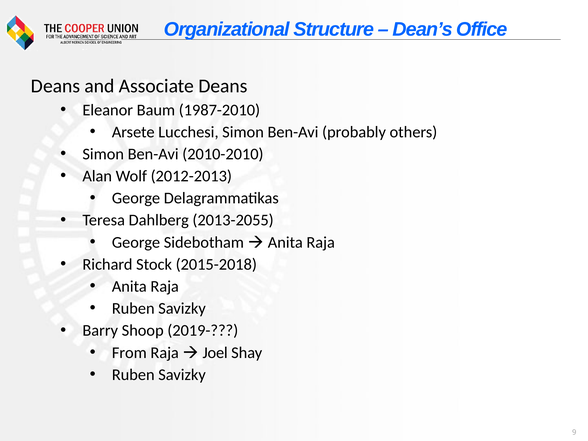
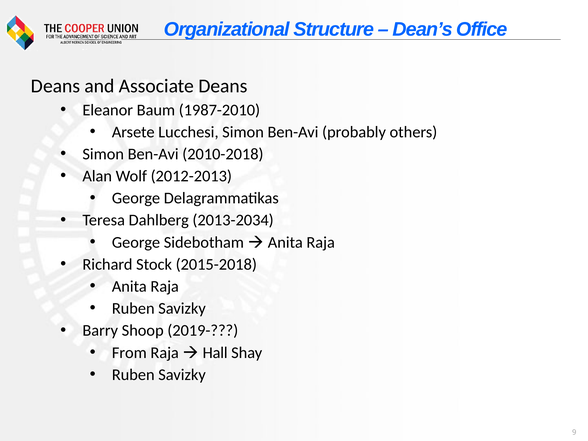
2010-2010: 2010-2010 -> 2010-2018 (223, 154)
2013-2055: 2013-2055 -> 2013-2034 (233, 220)
Joel: Joel -> Hall (215, 353)
